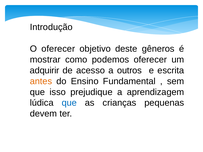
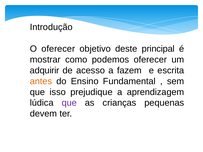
gêneros: gêneros -> principal (158, 49)
outros: outros -> fazem (129, 71)
que colour: blue -> purple (69, 103)
